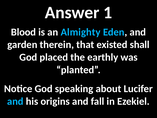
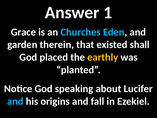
Blood: Blood -> Grace (23, 32)
Almighty: Almighty -> Churches (81, 32)
earthly colour: white -> yellow (103, 57)
